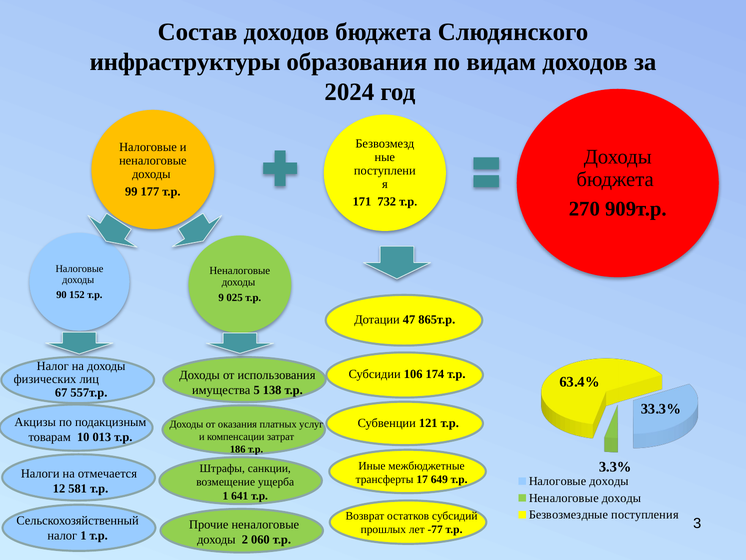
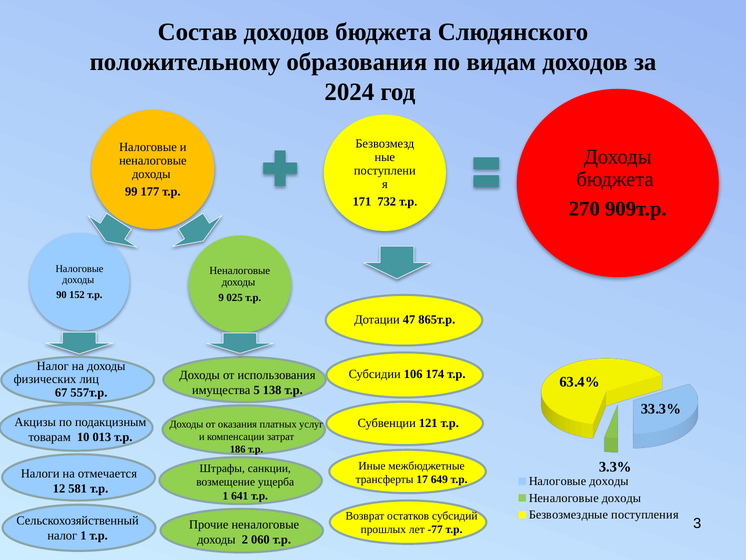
инфраструктуры: инфраструктуры -> положительному (185, 62)
